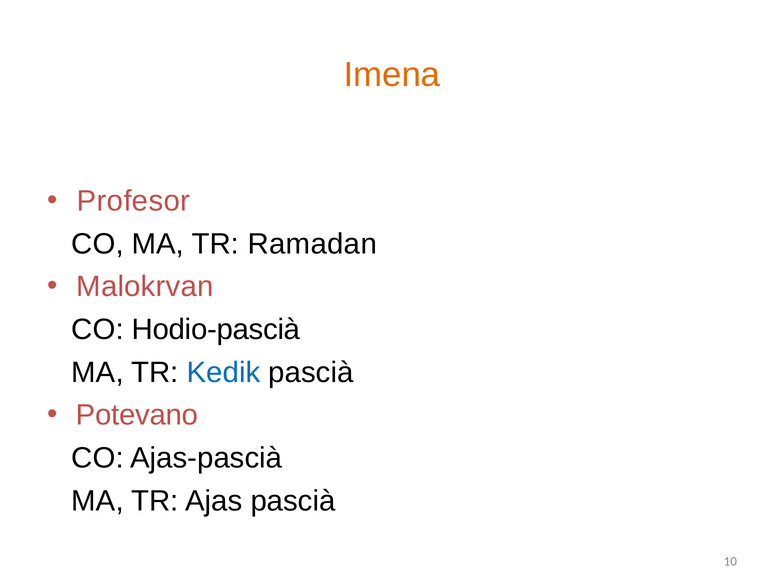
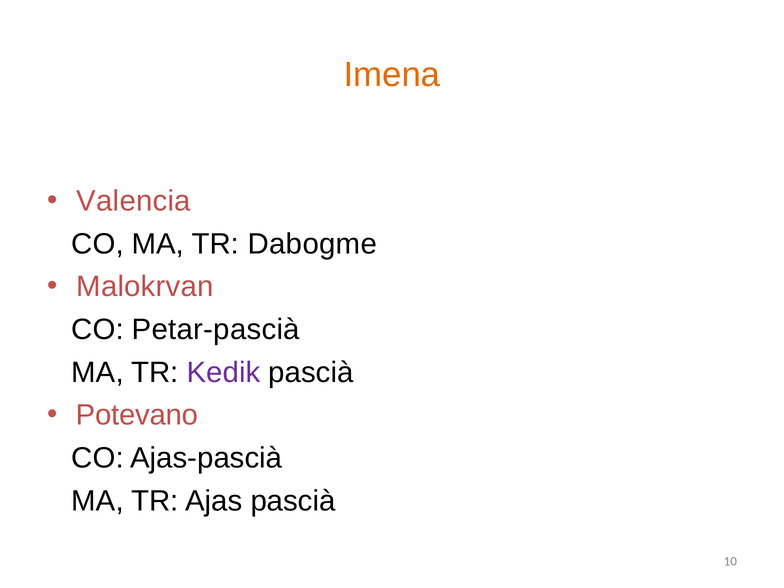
Profesor: Profesor -> Valencia (134, 201)
Ramadan: Ramadan -> Dabogme (312, 244)
Hodio-pascià: Hodio-pascià -> Petar-pascià (216, 330)
Kedik colour: blue -> purple (224, 372)
